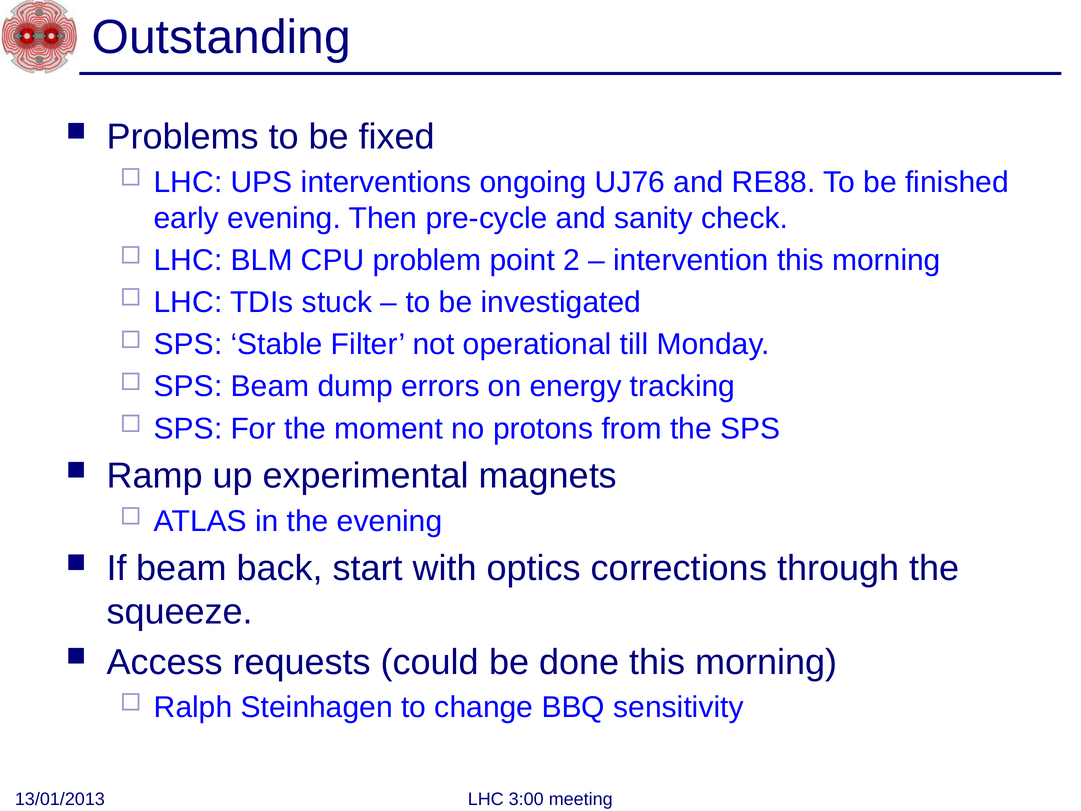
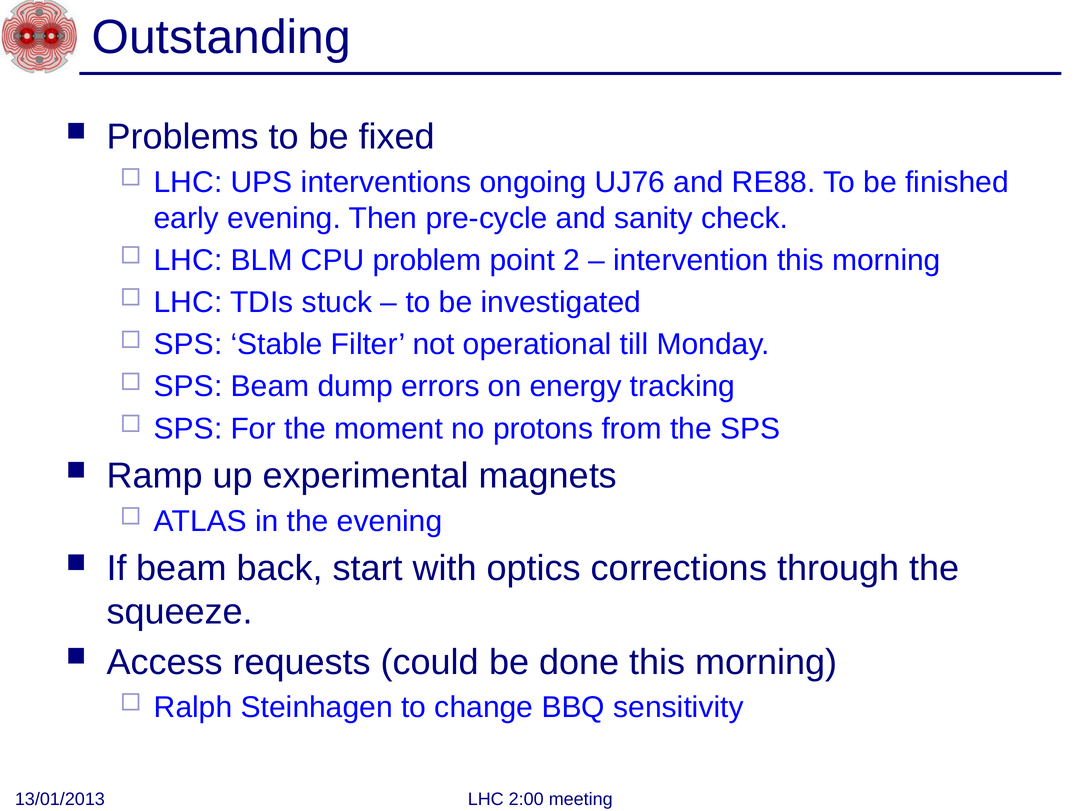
3:00: 3:00 -> 2:00 (526, 799)
